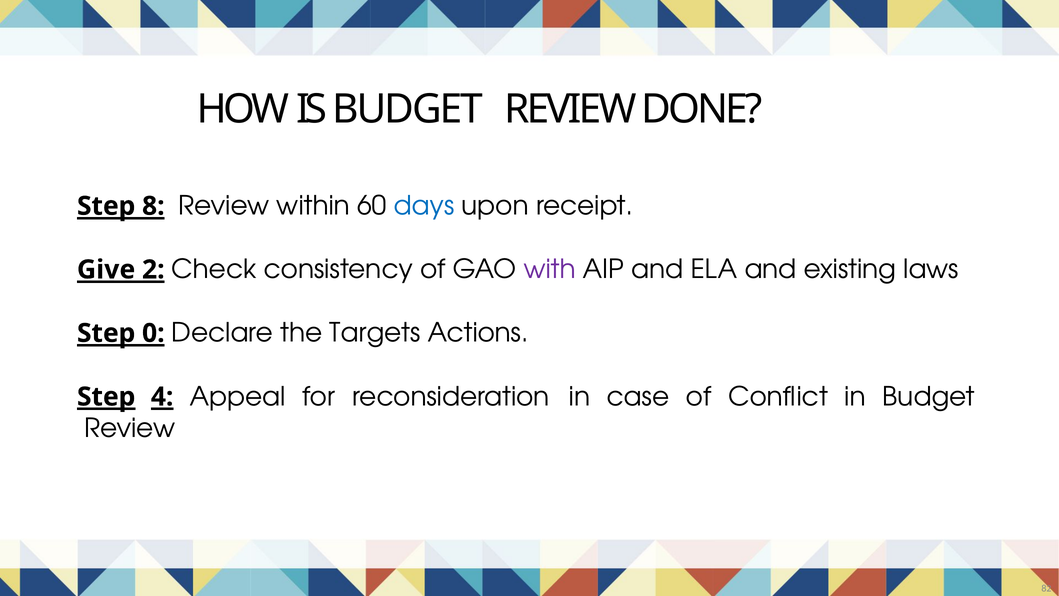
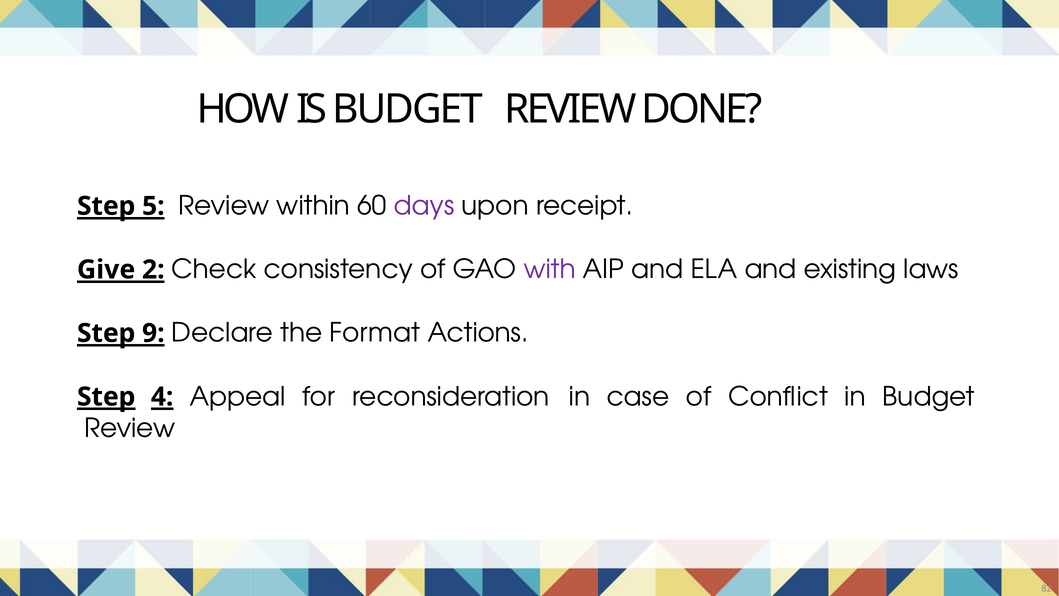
8: 8 -> 5 (153, 206)
days colour: blue -> purple (424, 206)
0: 0 -> 9 (153, 333)
Targets: Targets -> Format (375, 333)
